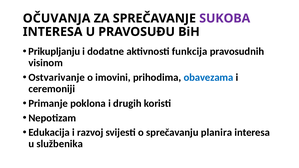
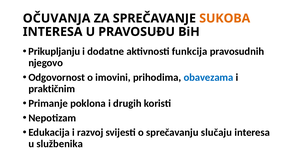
SUKOBA colour: purple -> orange (225, 18)
visinom: visinom -> njegovo (46, 63)
Ostvarivanje: Ostvarivanje -> Odgovornost (57, 78)
ceremoniji: ceremoniji -> praktičnim (52, 89)
planira: planira -> slučaju (216, 133)
